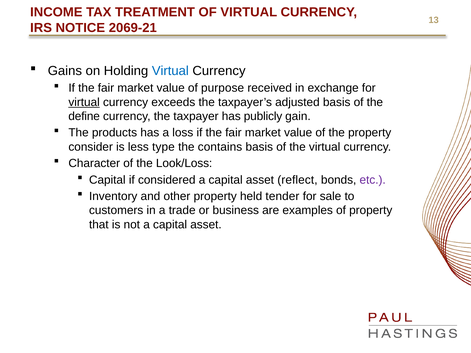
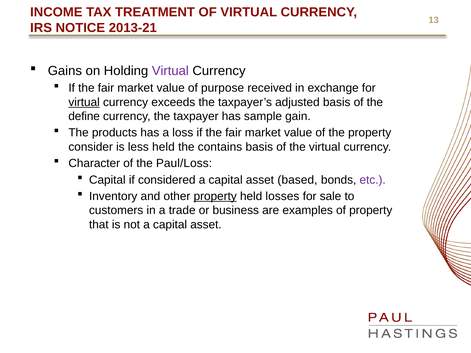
2069-21: 2069-21 -> 2013-21 (133, 28)
Virtual colour: blue -> purple (170, 71)
publicly: publicly -> sample (263, 116)
less type: type -> held (163, 147)
Look/Loss: Look/Loss -> Paul/Loss (184, 163)
reflect: reflect -> based (297, 180)
property underline: none -> present (215, 196)
tender: tender -> losses (282, 196)
